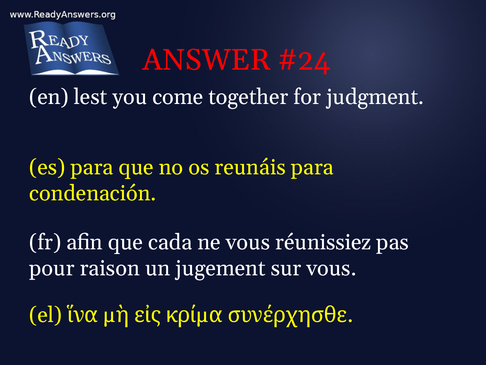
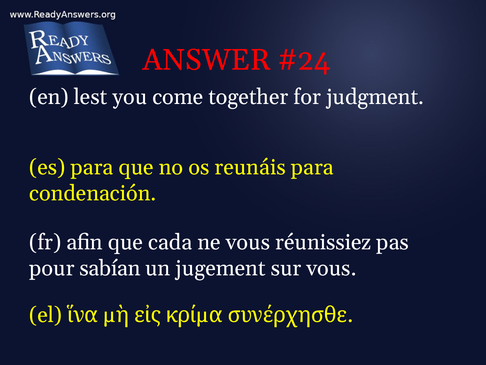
raison: raison -> sabían (110, 268)
